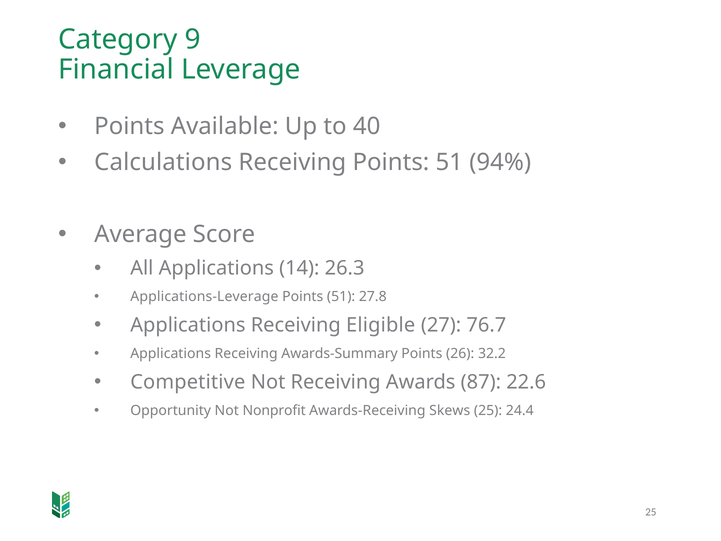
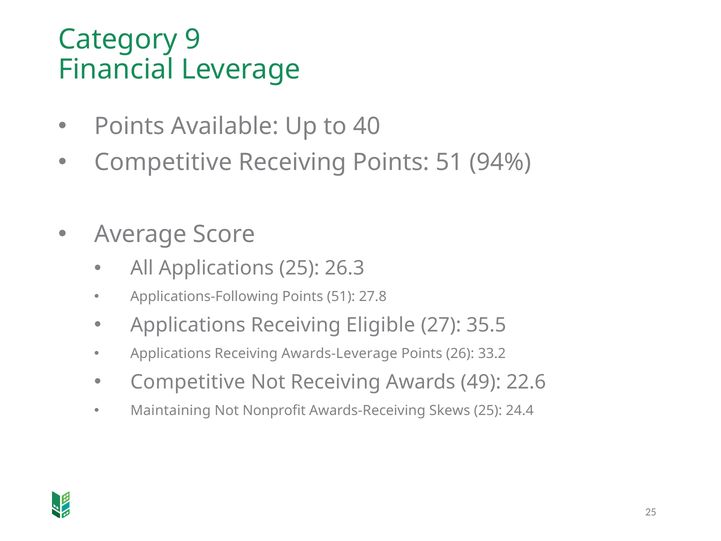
Calculations: Calculations -> Competitive (163, 162)
Applications 14: 14 -> 25 (299, 268)
Applications-Leverage: Applications-Leverage -> Applications-Following (204, 297)
76.7: 76.7 -> 35.5 (486, 325)
Awards-Summary: Awards-Summary -> Awards-Leverage (339, 353)
32.2: 32.2 -> 33.2 (492, 353)
87: 87 -> 49 (481, 382)
Opportunity: Opportunity -> Maintaining (171, 410)
